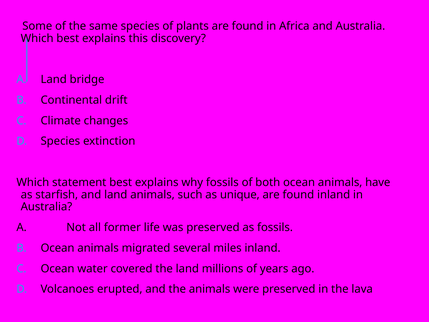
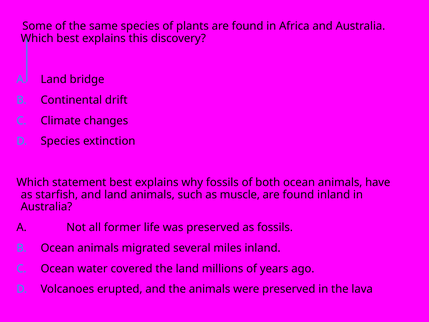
unique: unique -> muscle (240, 194)
